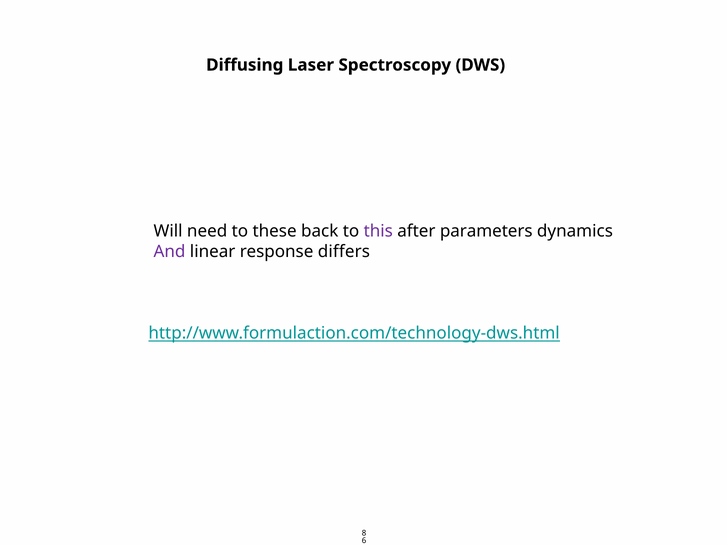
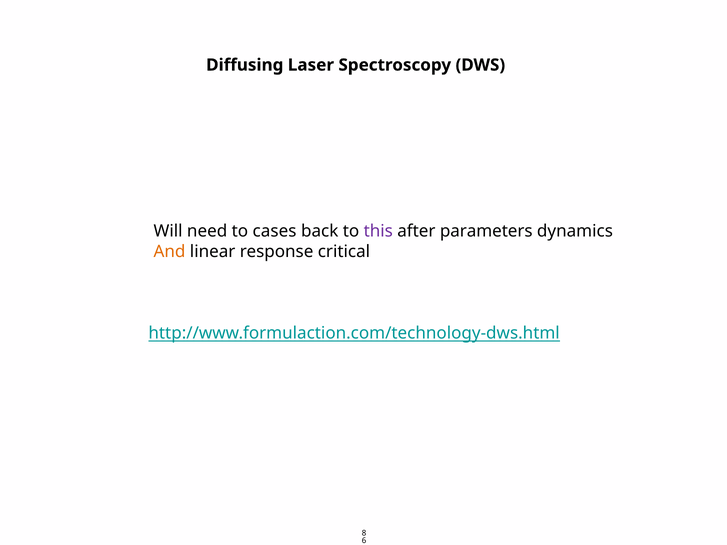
these: these -> cases (275, 231)
And colour: purple -> orange (170, 252)
differs: differs -> critical (344, 252)
